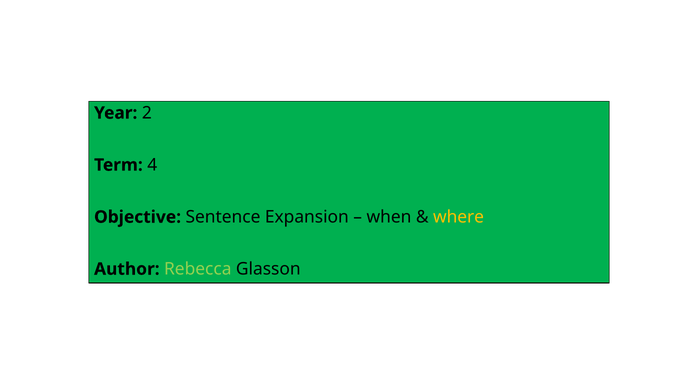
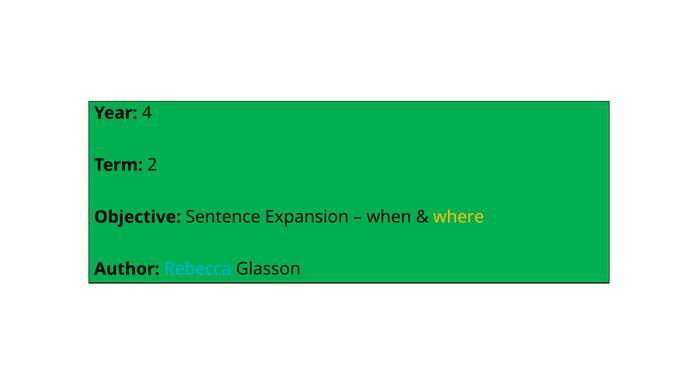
2: 2 -> 4 (147, 113)
4: 4 -> 2 (152, 165)
Rebecca colour: light green -> light blue (198, 269)
